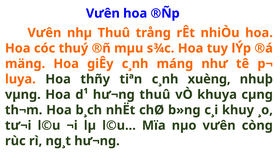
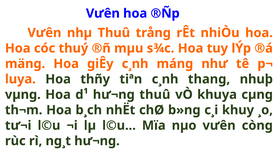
xuèng: xuèng -> thang (209, 79)
